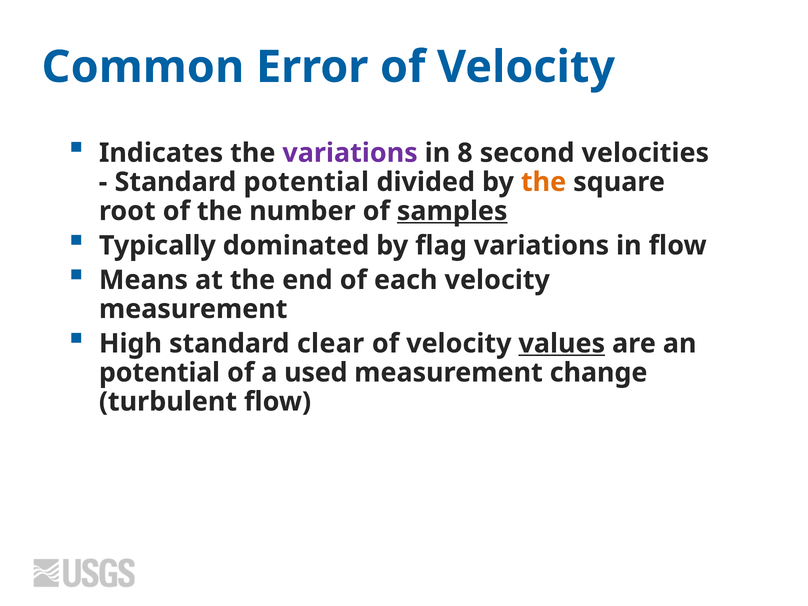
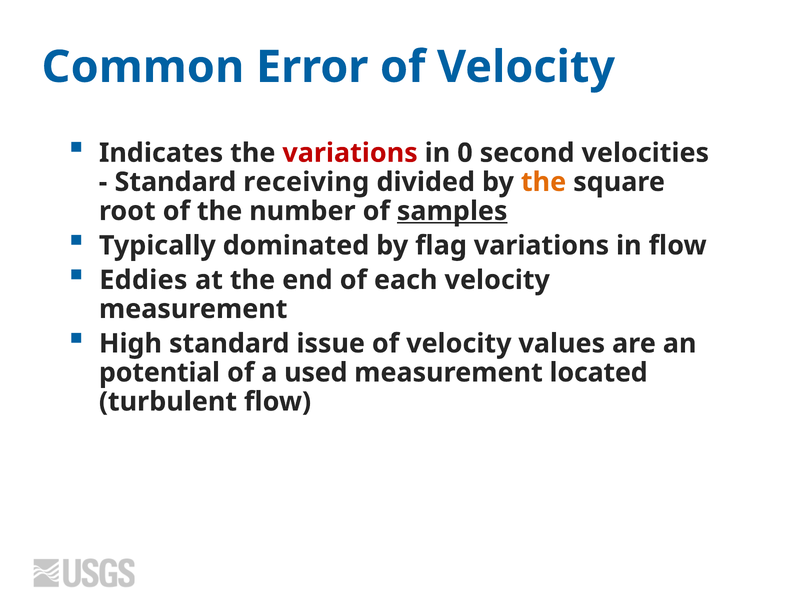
variations colour: purple -> red (350, 153)
8: 8 -> 0 (465, 153)
Standard potential: potential -> receiving (306, 182)
Means: Means -> Eddies (143, 280)
clear: clear -> issue (331, 344)
values underline: present -> none (562, 344)
change: change -> located (599, 373)
